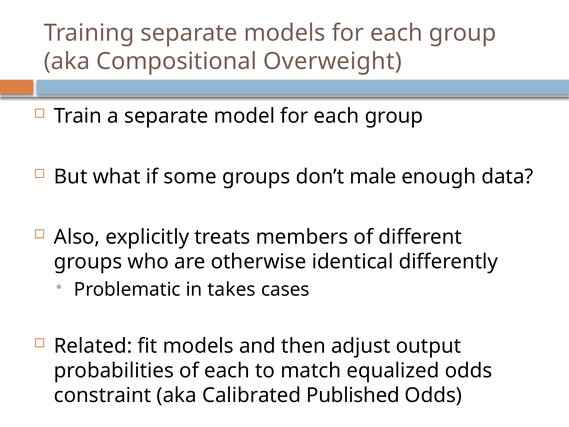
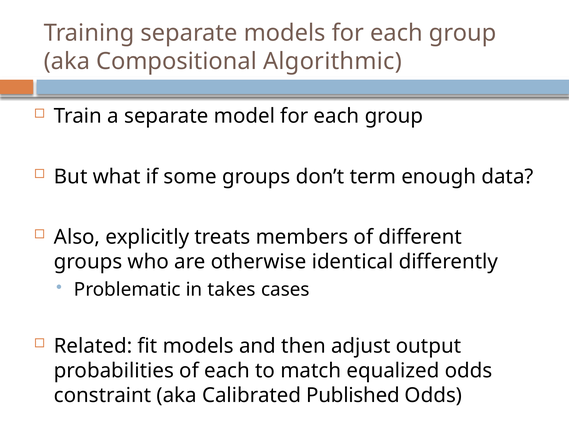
Overweight: Overweight -> Algorithmic (333, 61)
male: male -> term (373, 176)
